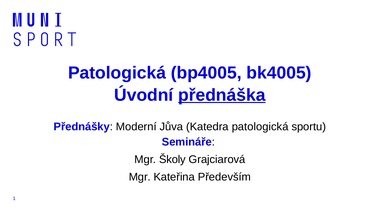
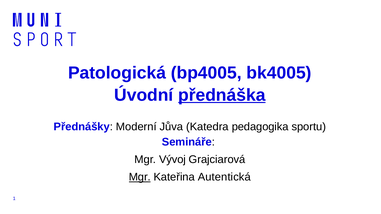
Katedra patologická: patologická -> pedagogika (260, 127)
Školy: Školy -> Vývoj (172, 160)
Mgr underline: none -> present (140, 177)
Především: Především -> Autentická (224, 177)
